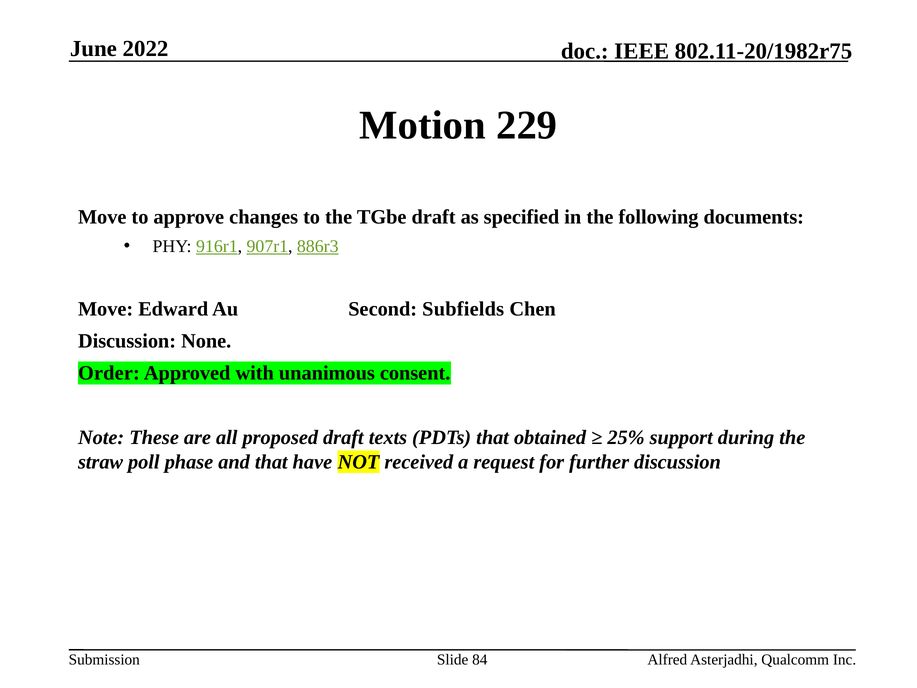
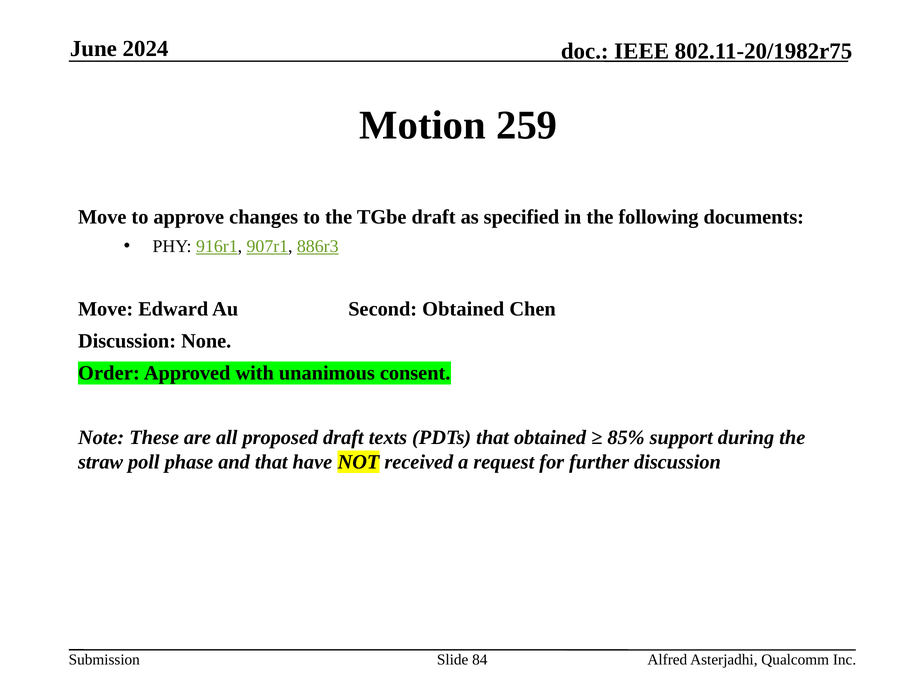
2022: 2022 -> 2024 (146, 49)
229: 229 -> 259 (527, 125)
Second Subfields: Subfields -> Obtained (463, 309)
25%: 25% -> 85% (626, 437)
